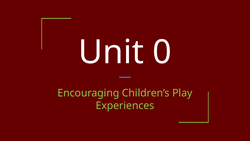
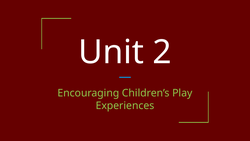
0: 0 -> 2 (162, 52)
